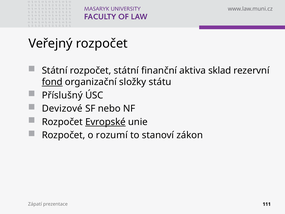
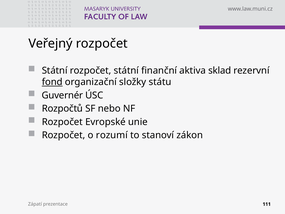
Příslušný: Příslušný -> Guvernér (62, 95)
Devizové: Devizové -> Rozpočtů (62, 108)
Evropské underline: present -> none (105, 122)
